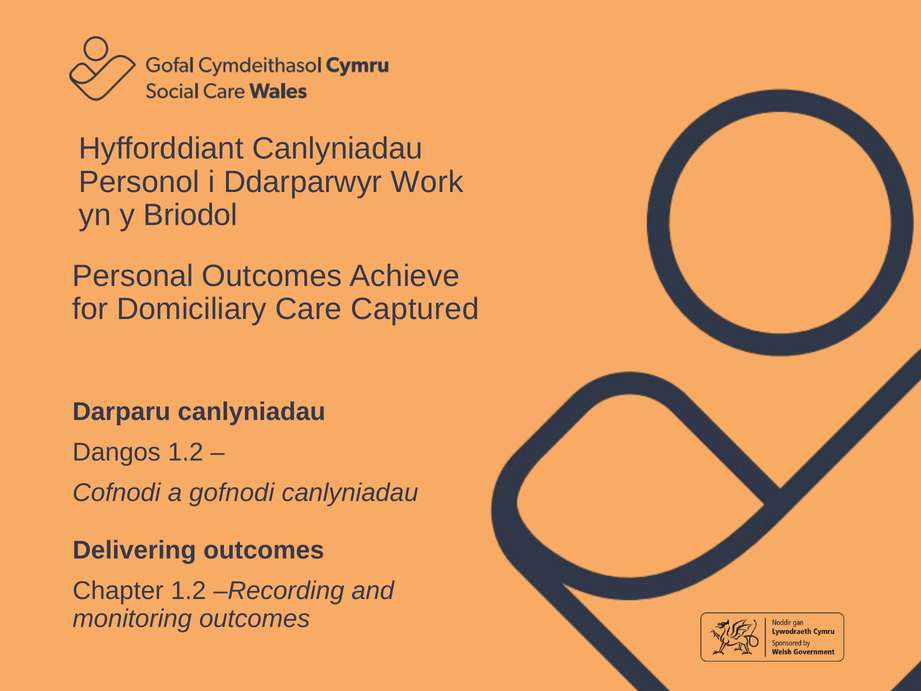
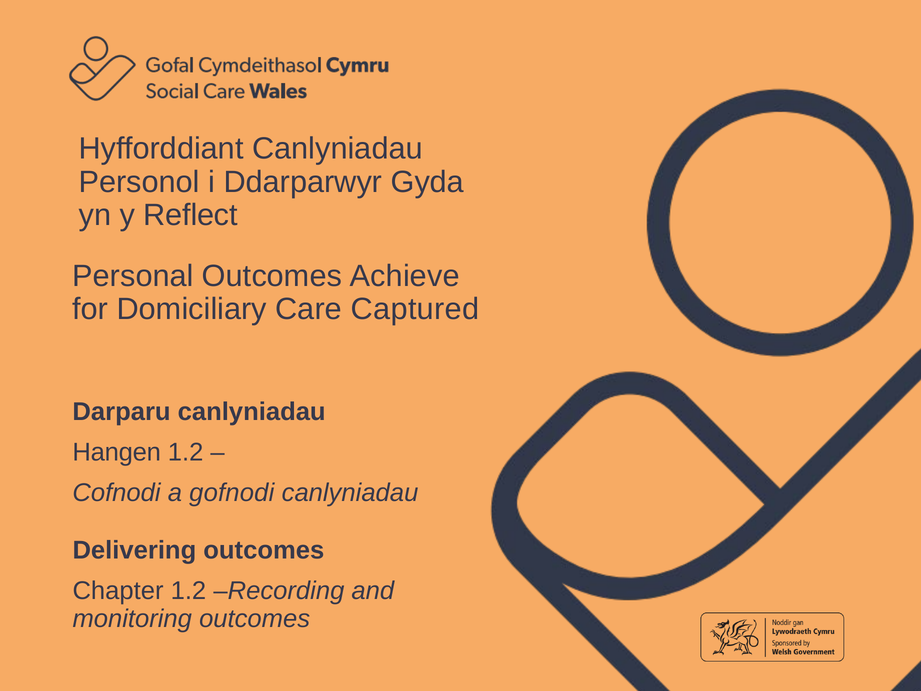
Work: Work -> Gyda (427, 182)
Briodol: Briodol -> Reflect (191, 215)
Dangos: Dangos -> Hangen (117, 452)
